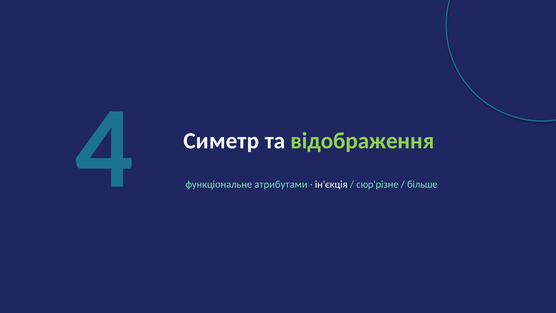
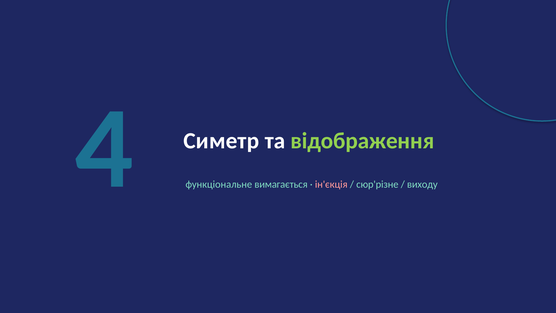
атрибутами: атрибутами -> вимагається (281, 184)
ін'єкція colour: white -> pink (331, 184)
більше: більше -> виходу (422, 184)
